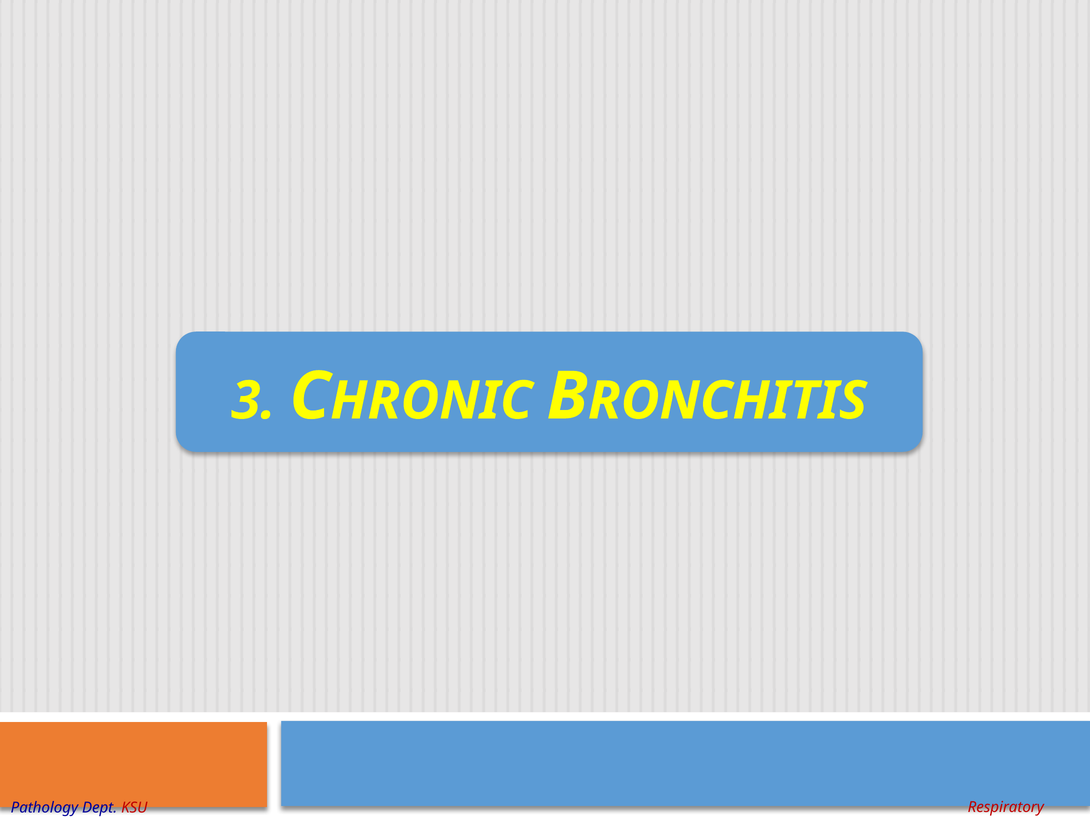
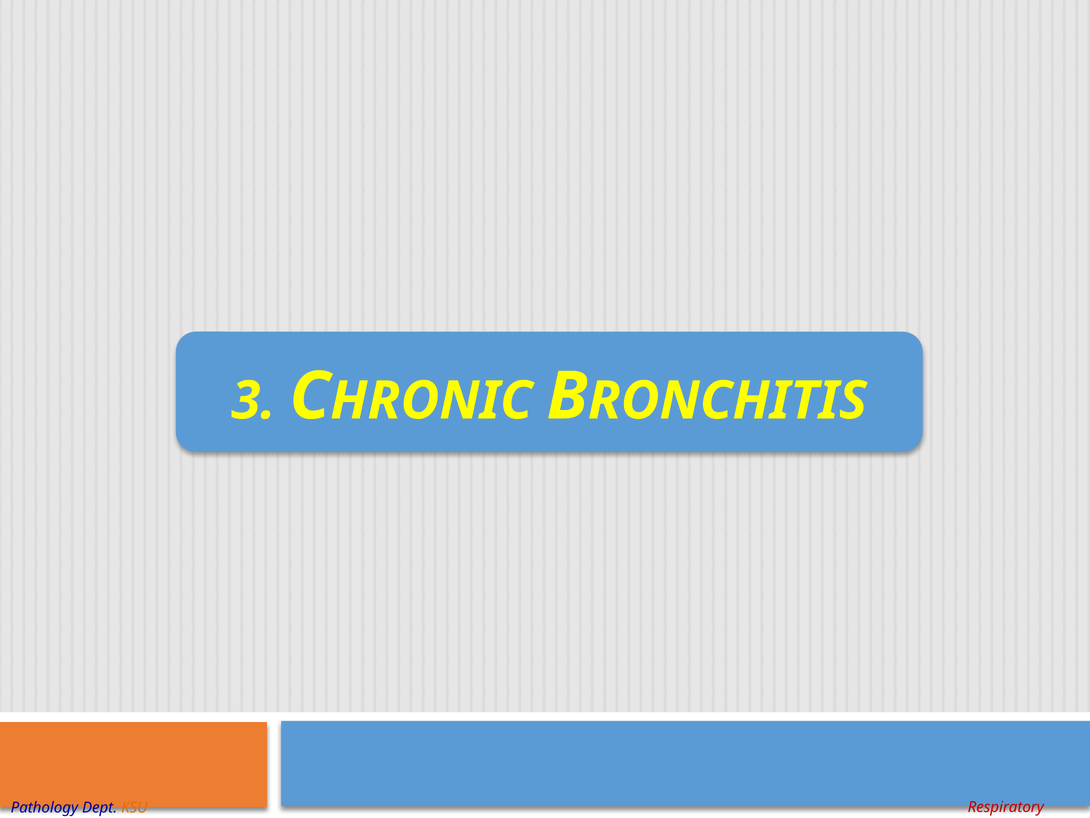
KSU colour: red -> orange (134, 807)
